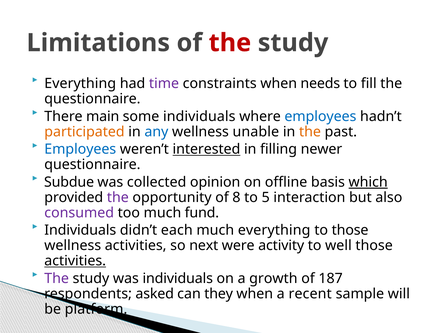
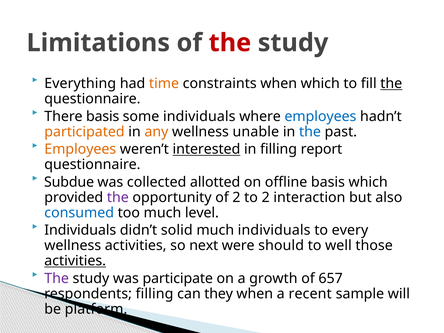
time colour: purple -> orange (164, 84)
when needs: needs -> which (320, 84)
the underline: none -> present (391, 84)
There main: main -> basis (103, 116)
any colour: blue -> orange (156, 132)
the colour: orange -> blue (310, 132)
Employees colour: blue -> orange (80, 149)
newer: newer -> report (322, 149)
opinion: opinion -> allotted (215, 182)
which underline: present -> none (368, 182)
of 8: 8 -> 2 (236, 197)
to 5: 5 -> 2 (266, 197)
consumed colour: purple -> blue (79, 213)
fund: fund -> level (202, 213)
each: each -> solid (177, 230)
much everything: everything -> individuals (274, 230)
to those: those -> every (350, 230)
activity: activity -> should (281, 246)
was individuals: individuals -> participate (178, 278)
187: 187 -> 657 (331, 278)
respondents asked: asked -> filling (155, 294)
